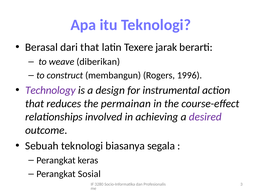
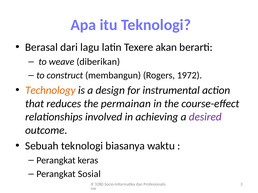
dari that: that -> lagu (90, 47)
jarak: jarak -> akan (166, 47)
1996: 1996 -> 1972 (190, 76)
Technology colour: purple -> orange (50, 91)
segala: segala -> waktu (161, 146)
